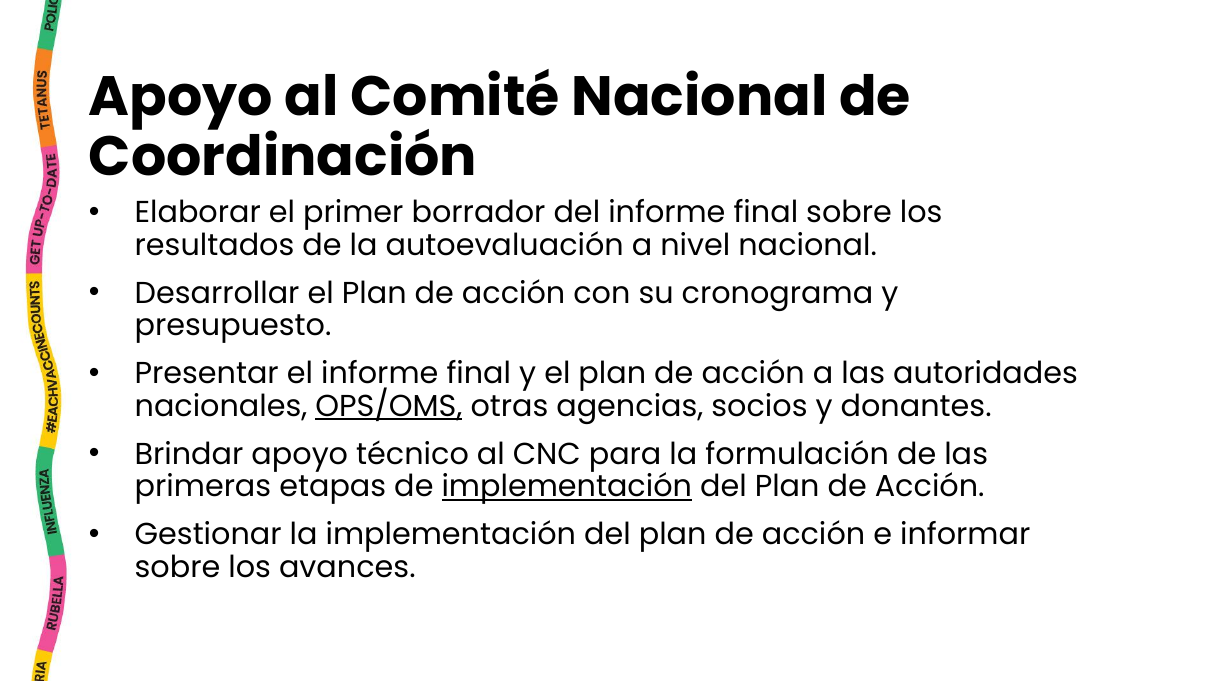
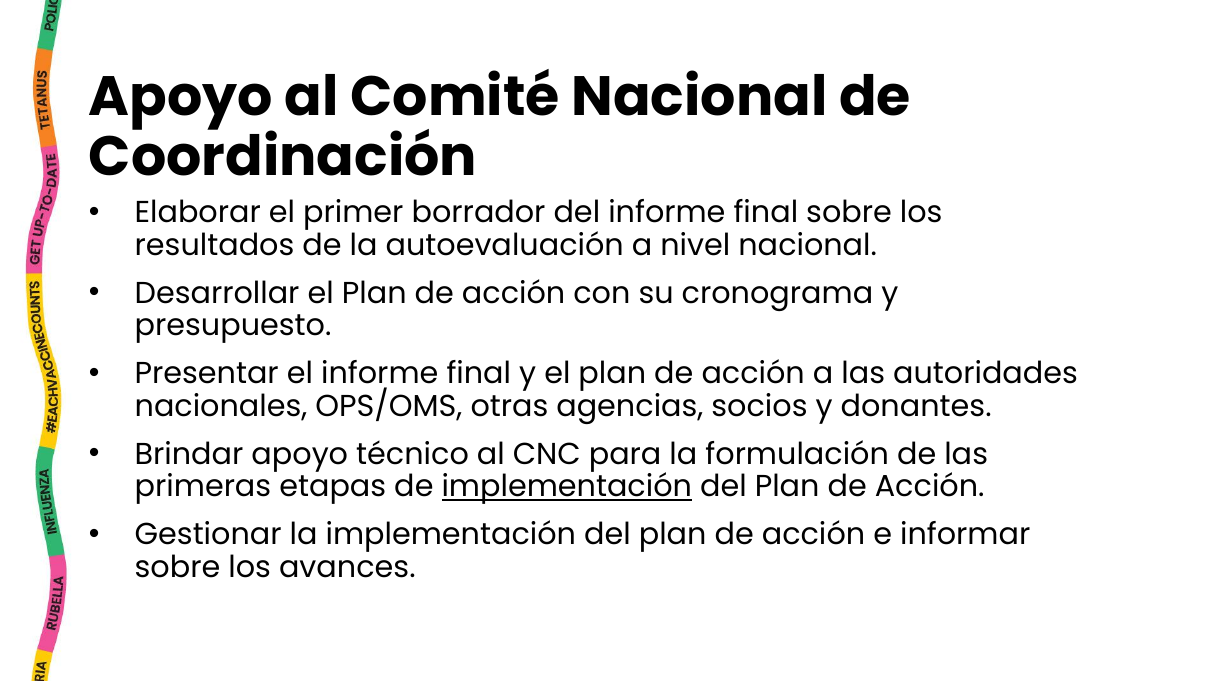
OPS/OMS underline: present -> none (389, 406)
